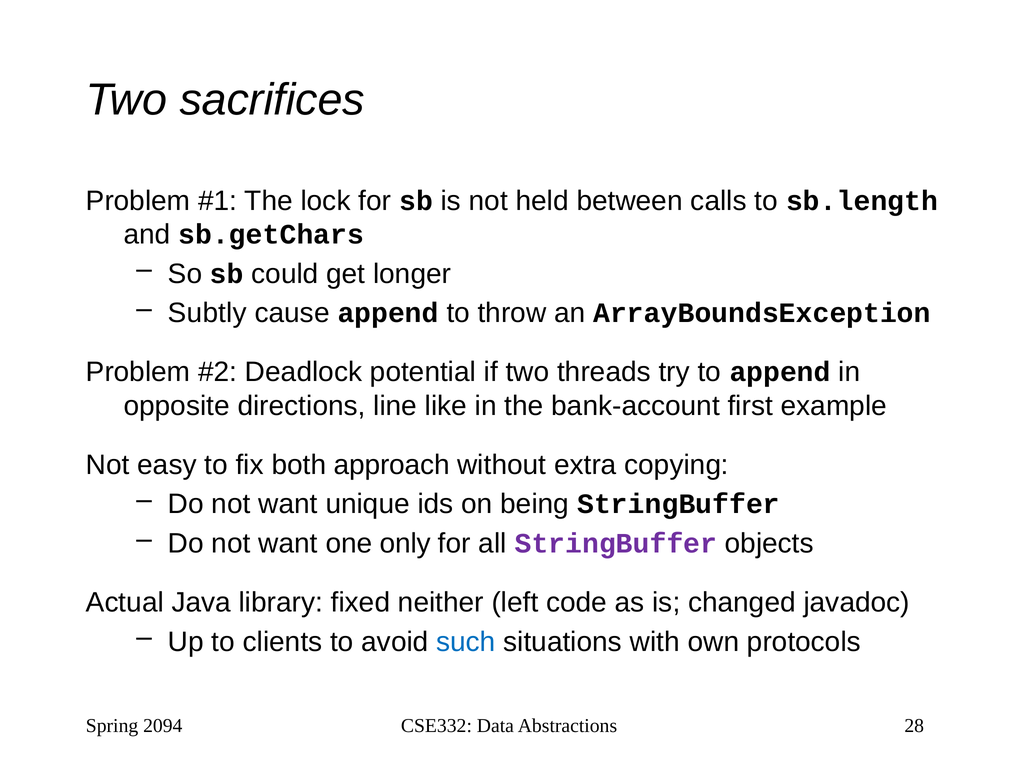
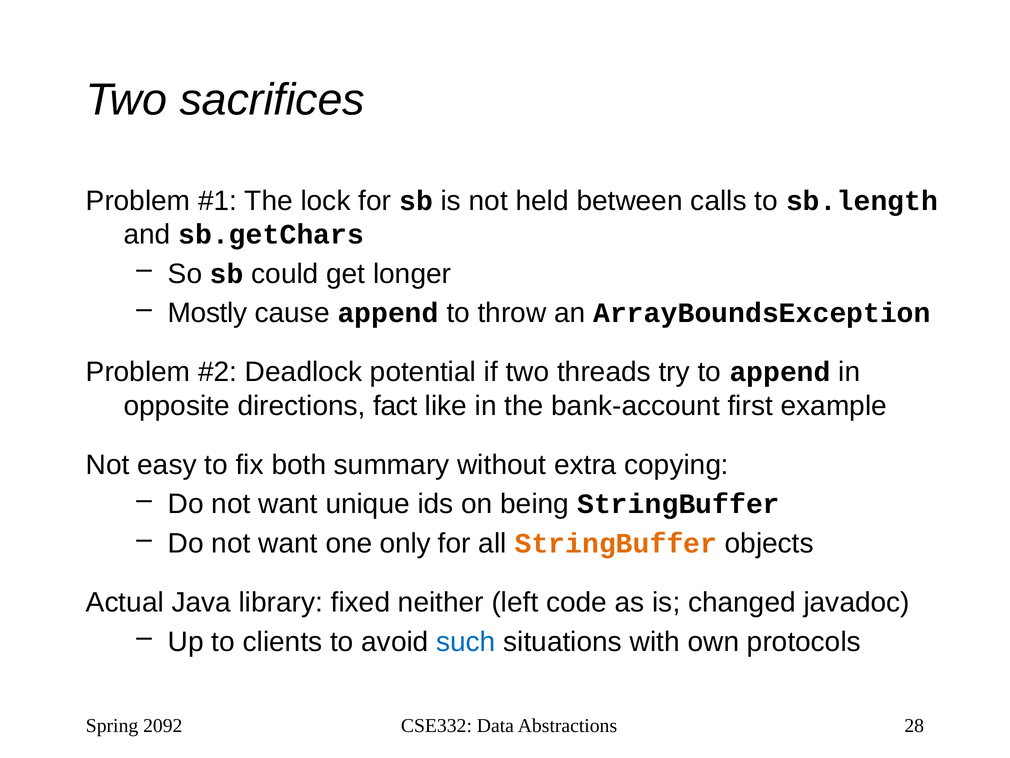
Subtly: Subtly -> Mostly (208, 313)
line: line -> fact (395, 406)
approach: approach -> summary (392, 464)
StringBuffer colour: purple -> orange (616, 543)
2094: 2094 -> 2092 (163, 725)
